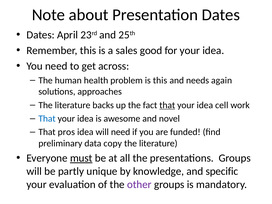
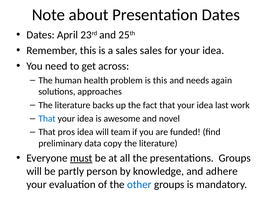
sales good: good -> sales (151, 51)
that underline: present -> none (167, 105)
cell: cell -> last (222, 105)
will need: need -> team (121, 132)
unique: unique -> person (102, 171)
specific: specific -> adhere (222, 171)
other colour: purple -> blue (139, 184)
